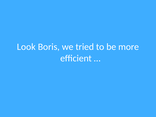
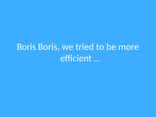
Look: Look -> Boris (26, 47)
